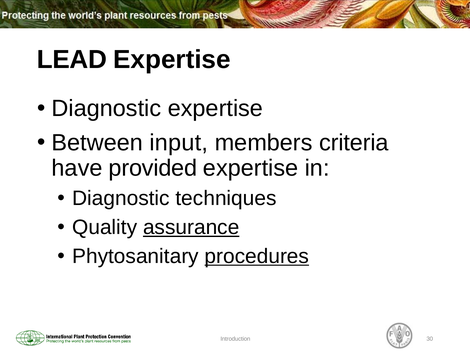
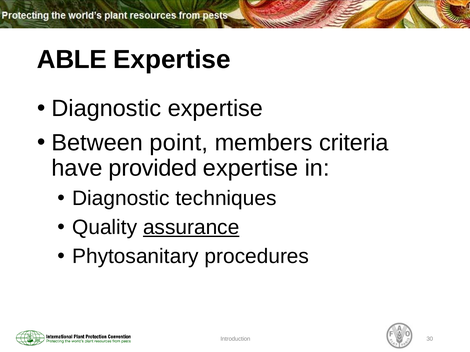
LEAD: LEAD -> ABLE (72, 60)
input: input -> point (179, 143)
procedures underline: present -> none (257, 257)
